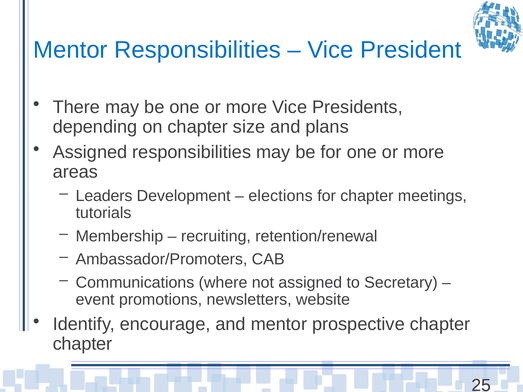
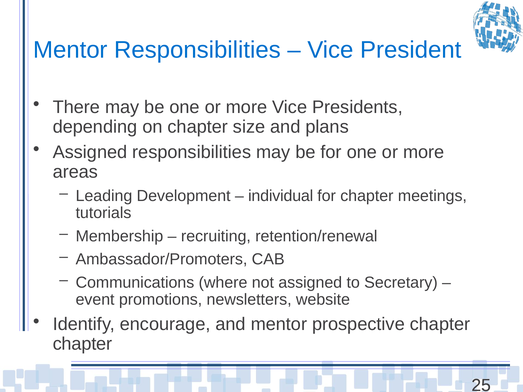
Leaders: Leaders -> Leading (104, 196)
elections: elections -> individual (281, 196)
